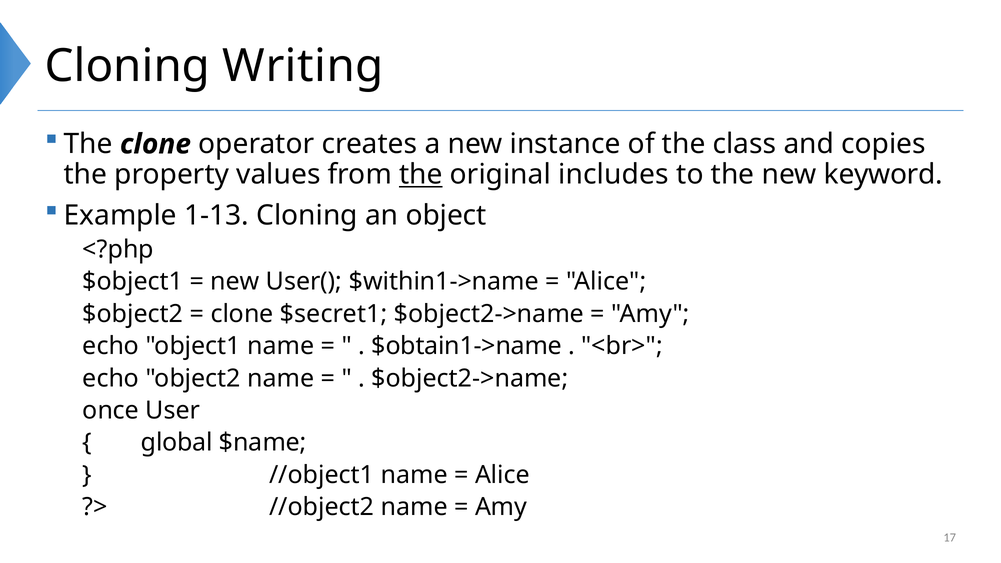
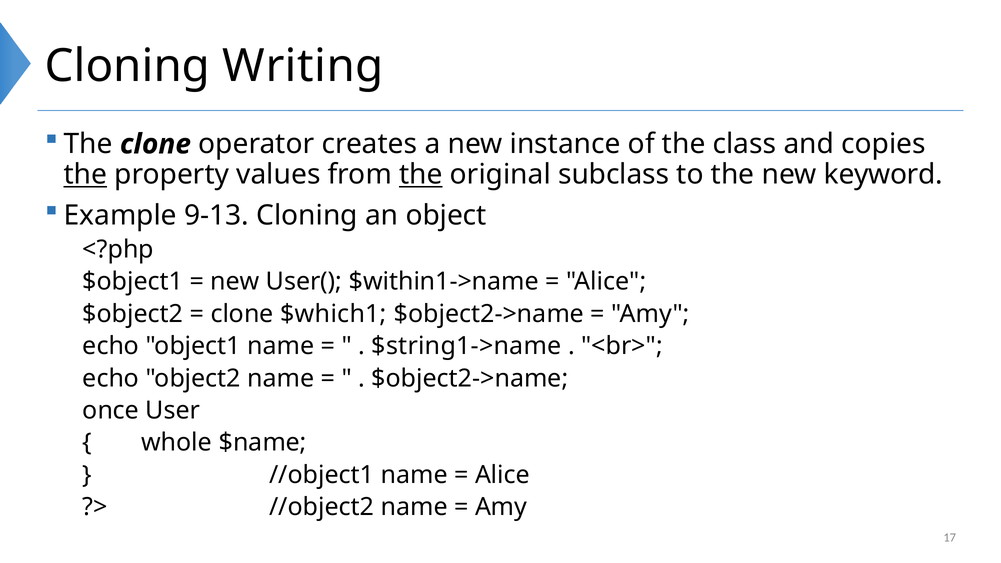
the underline: none -> present (85, 175)
includes: includes -> subclass (614, 175)
1-13: 1-13 -> 9-13 (217, 215)
$secret1: $secret1 -> $which1 (334, 314)
$obtain1->name: $obtain1->name -> $string1->name (466, 346)
global: global -> whole (177, 443)
